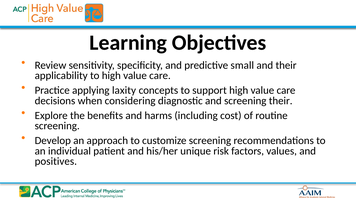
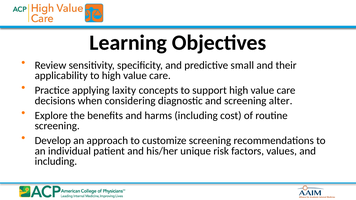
screening their: their -> alter (281, 101)
positives: positives -> including (56, 162)
